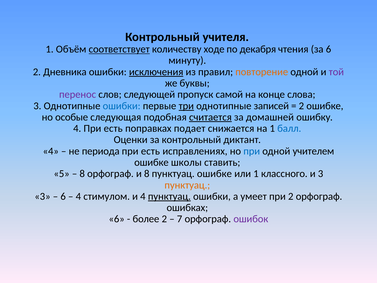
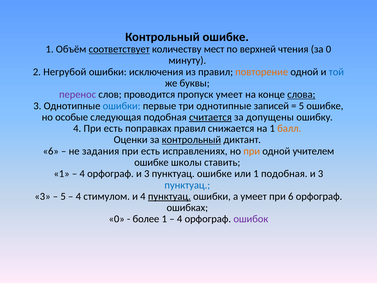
Контрольный учителя: учителя -> ошибке (226, 37)
ходе: ходе -> мест (214, 49)
декабря: декабря -> верхней (258, 49)
за 6: 6 -> 0 (328, 49)
Дневника: Дневника -> Негрубой (65, 72)
исключения underline: present -> none (156, 72)
той colour: purple -> blue (336, 72)
следующей: следующей -> проводится (150, 94)
пропуск самой: самой -> умеет (229, 94)
слова underline: none -> present (301, 94)
три underline: present -> none (186, 106)
2: 2 -> 5 (301, 106)
домашней: домашней -> допущены (270, 117)
поправках подает: подает -> правил (190, 128)
балл colour: blue -> orange (289, 128)
контрольный underline: none -> present (191, 140)
4: 4 -> 6 (51, 151)
периода: периода -> задания (101, 151)
при colour: blue -> orange (252, 151)
5: 5 -> 1 (62, 174)
8: 8 -> 4 (82, 174)
орфограф и 8: 8 -> 3 (147, 174)
1 классного: классного -> подобная (284, 174)
пунктуац colour: orange -> blue (187, 185)
6: 6 -> 5 (63, 196)
при 2: 2 -> 6 (291, 196)
6: 6 -> 0 (117, 219)
более 2: 2 -> 1 (164, 219)
7: 7 -> 4 (180, 219)
